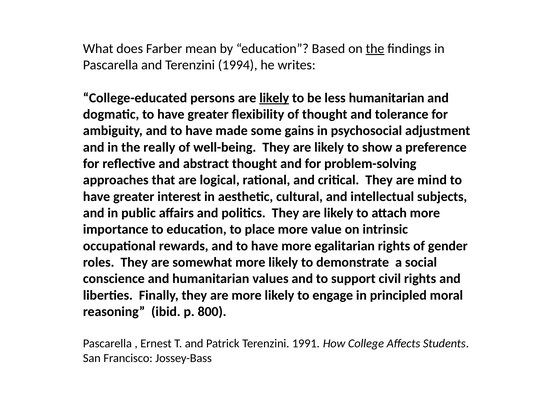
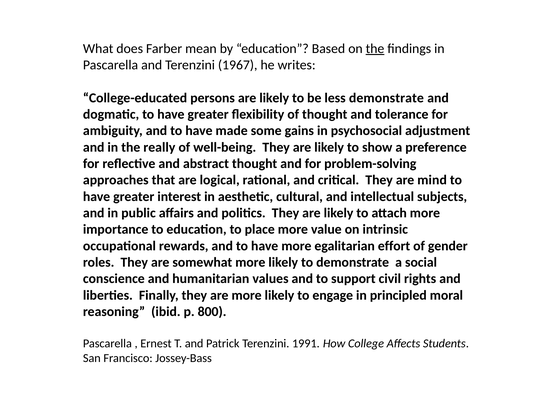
1994: 1994 -> 1967 (238, 65)
likely underline: present -> none (274, 98)
less humanitarian: humanitarian -> demonstrate (386, 98)
egalitarian rights: rights -> effort (394, 246)
